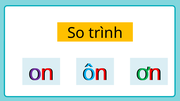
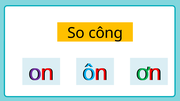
trình: trình -> công (106, 33)
